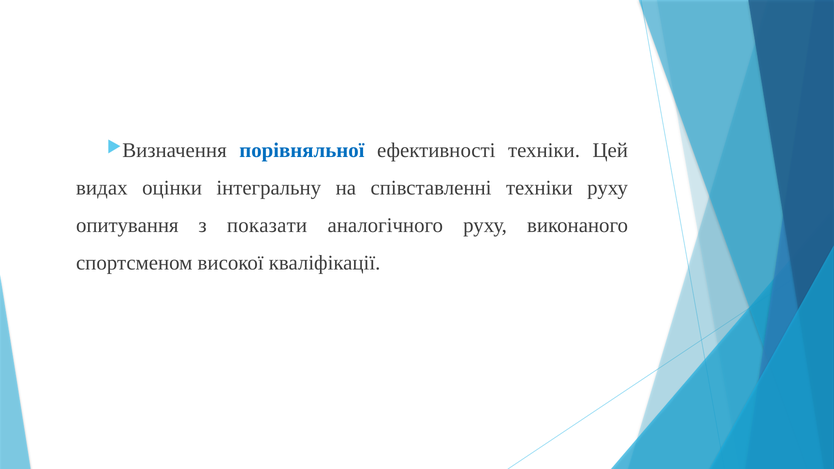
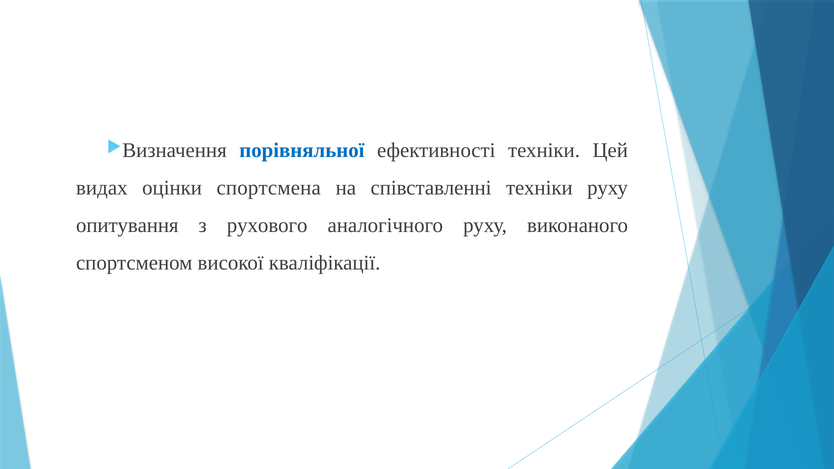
інтегральну: інтегральну -> спортсмена (269, 188)
показати: показати -> рухового (267, 225)
